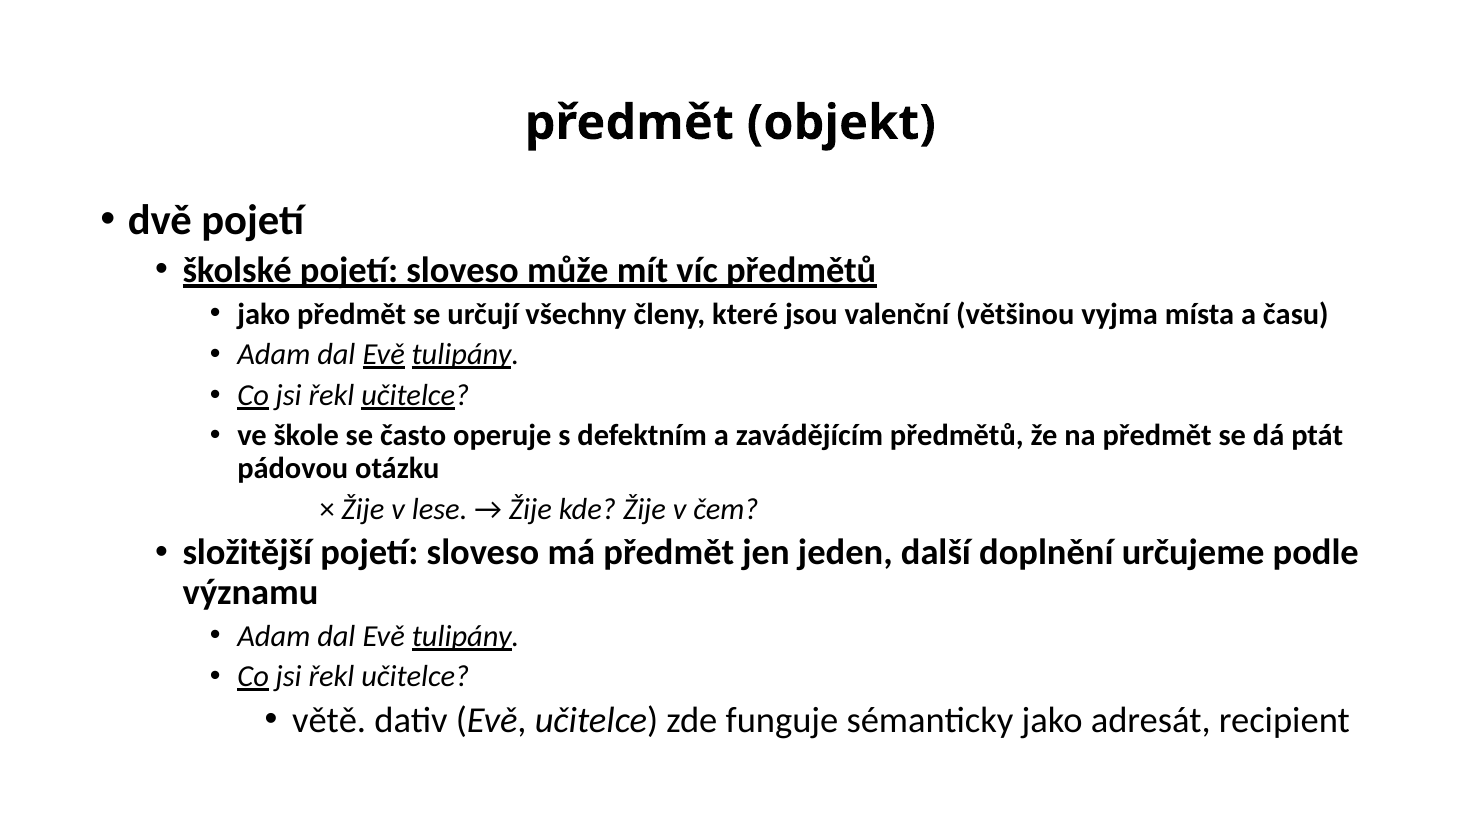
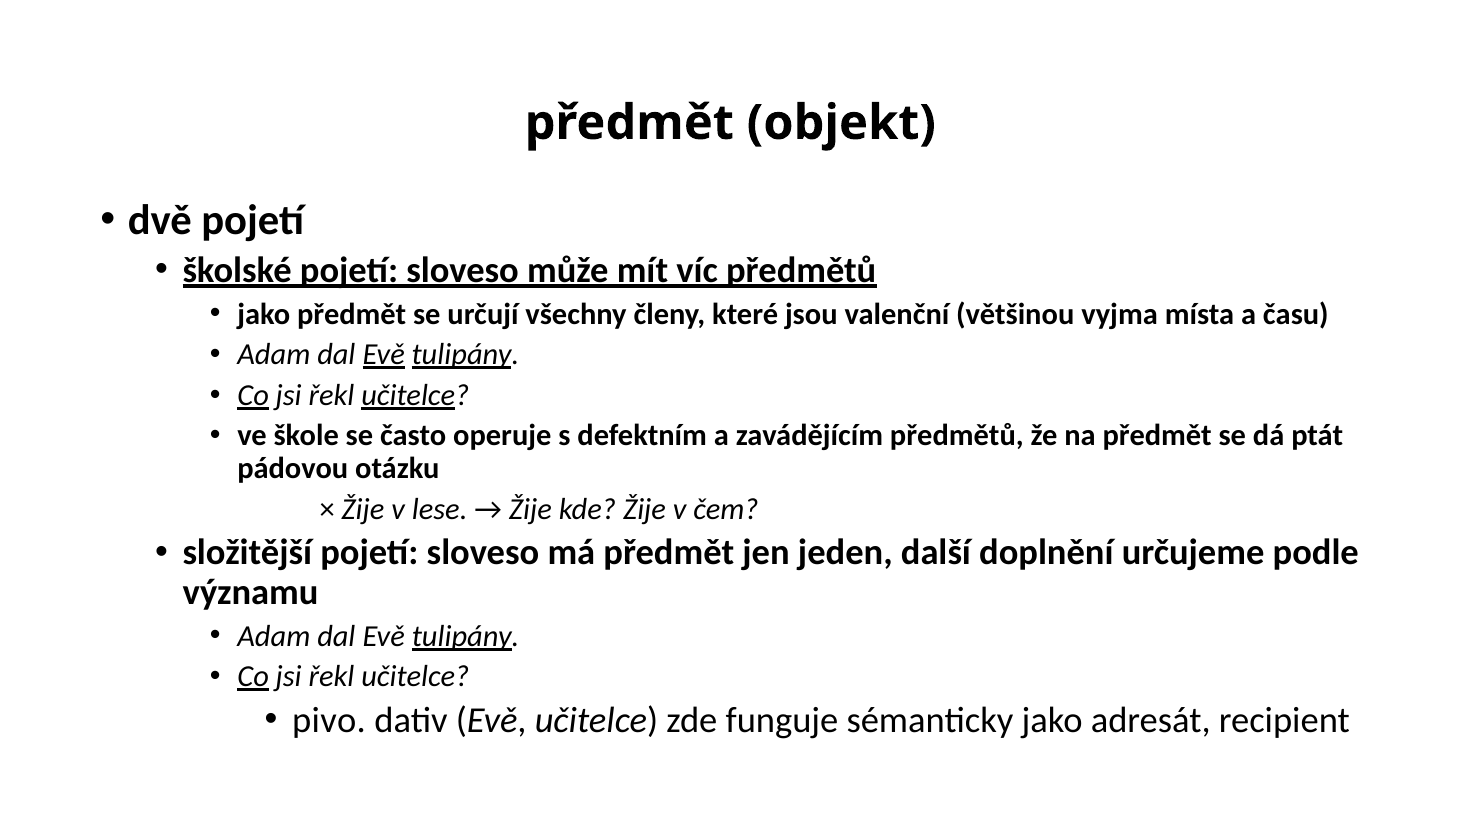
větě: větě -> pivo (329, 720)
